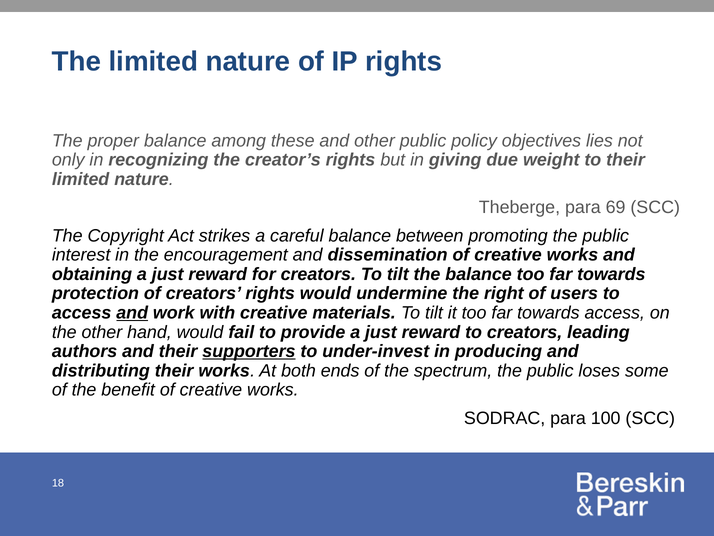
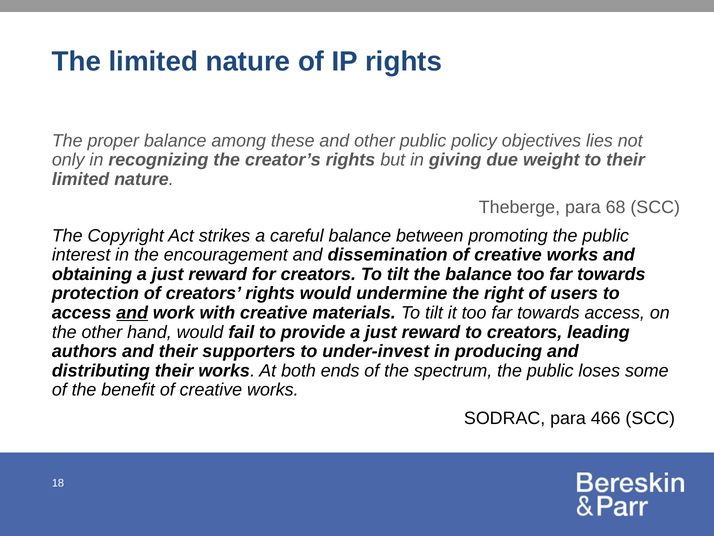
69: 69 -> 68 (616, 207)
supporters underline: present -> none (249, 351)
100: 100 -> 466 (606, 418)
